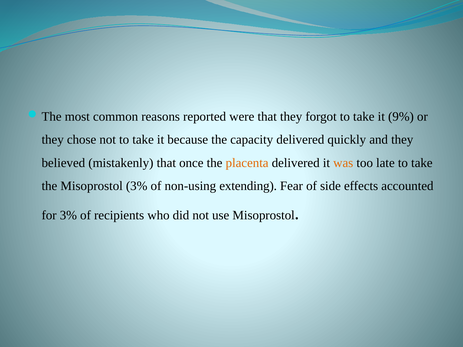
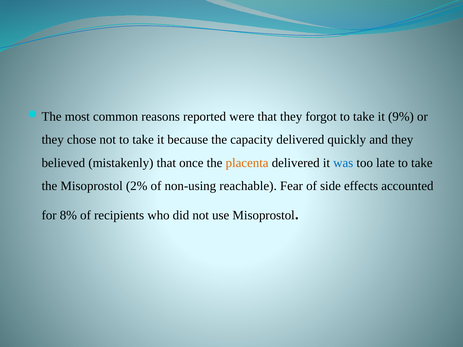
was colour: orange -> blue (343, 163)
Misoprostol 3%: 3% -> 2% (137, 186)
extending: extending -> reachable (248, 186)
for 3%: 3% -> 8% (68, 215)
